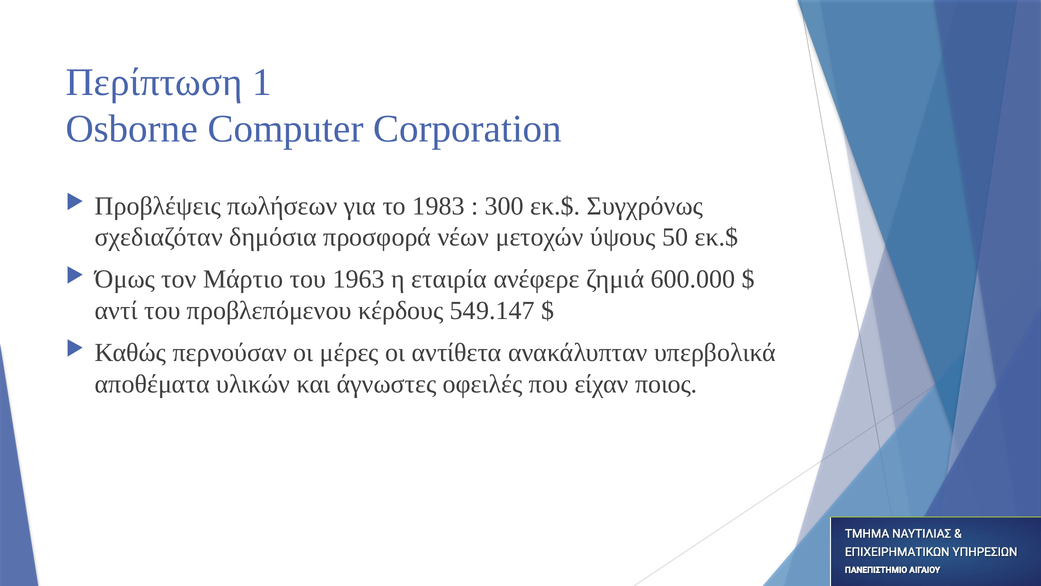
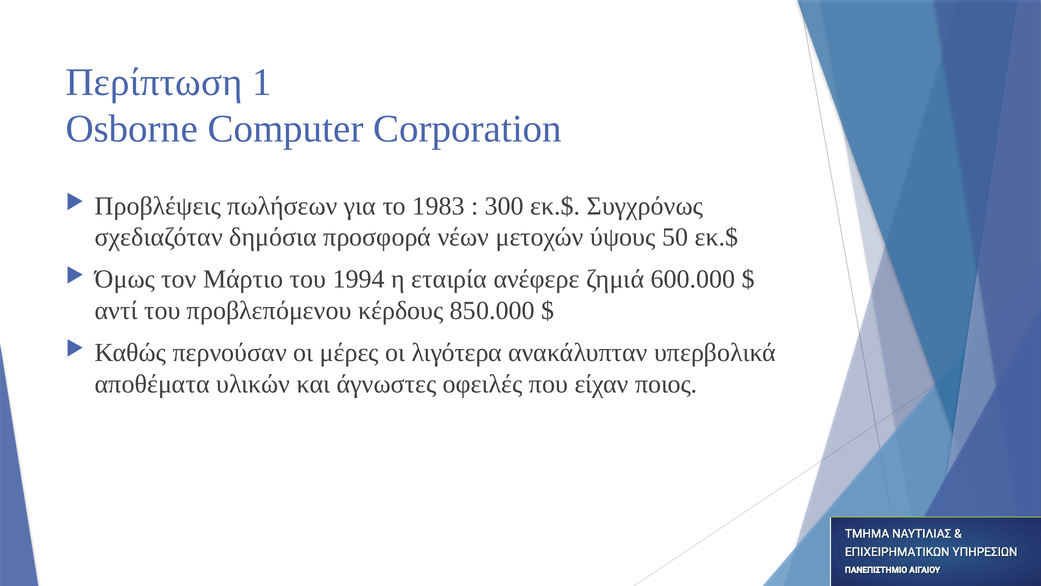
1963: 1963 -> 1994 (359, 279)
549.147: 549.147 -> 850.000 (492, 310)
αντίθετα: αντίθετα -> λιγότερα (457, 352)
